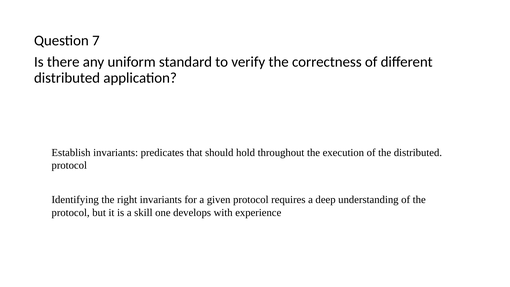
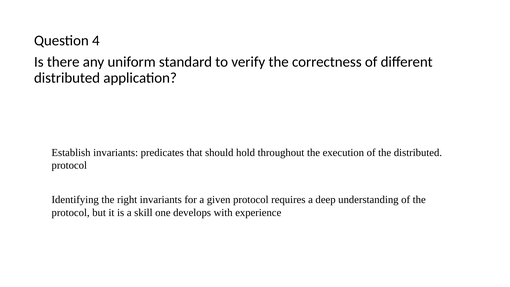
7: 7 -> 4 (96, 41)
